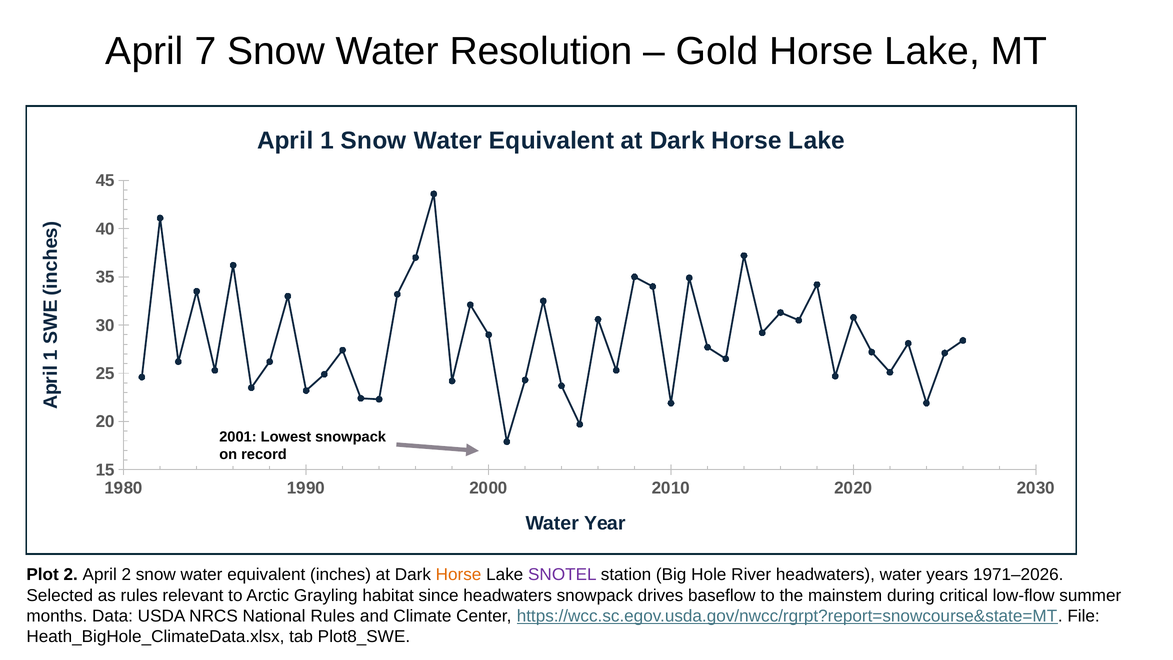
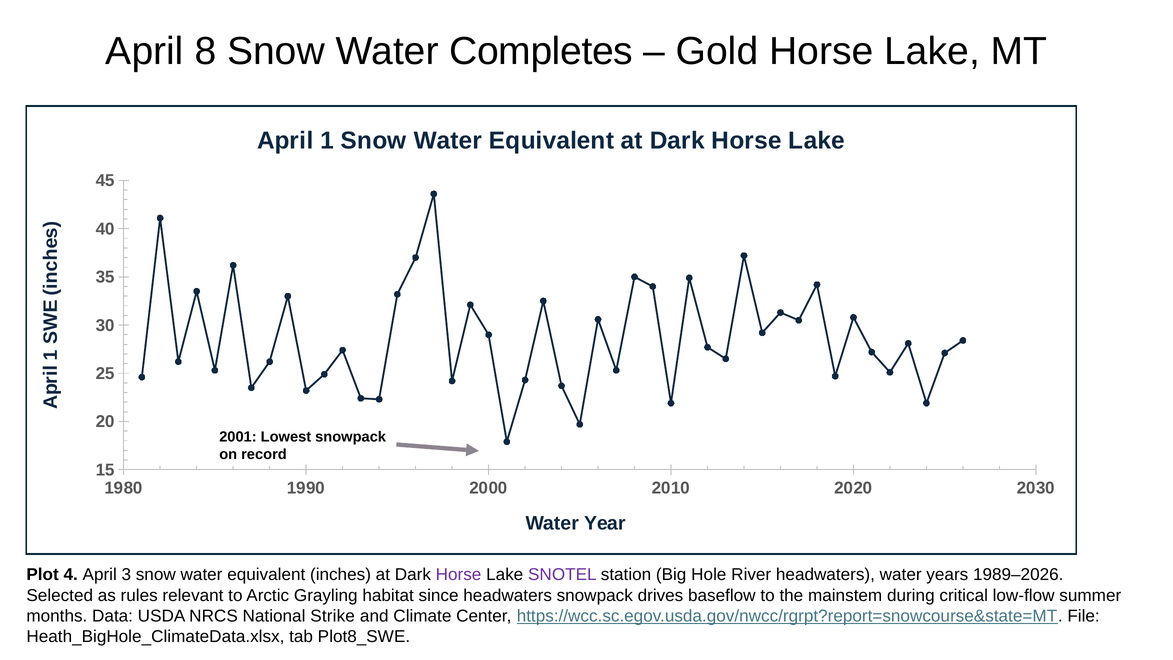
7: 7 -> 8 (205, 51)
Resolution: Resolution -> Completes (541, 51)
Plot 2: 2 -> 4 (71, 575)
April 2: 2 -> 3 (126, 575)
Horse colour: orange -> purple (459, 575)
1971–2026: 1971–2026 -> 1989–2026 (1018, 575)
National Rules: Rules -> Strike (333, 616)
